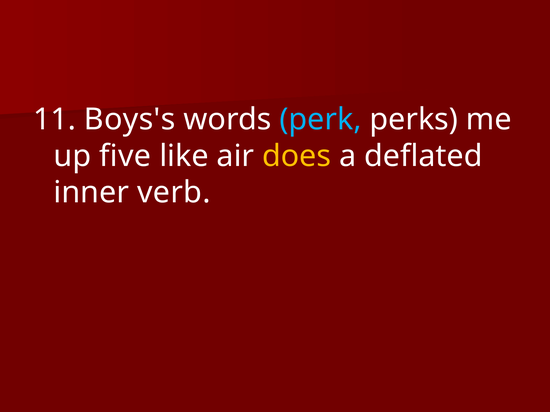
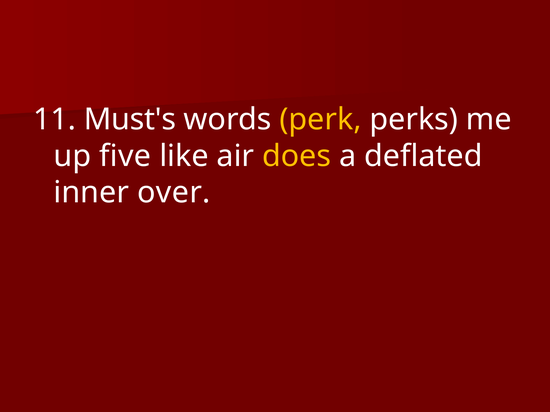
Boys's: Boys's -> Must's (130, 119)
perk colour: light blue -> yellow (320, 119)
verb: verb -> over (174, 193)
